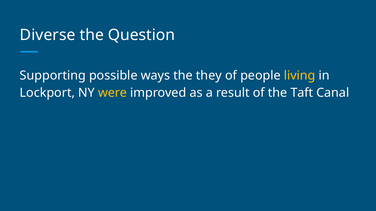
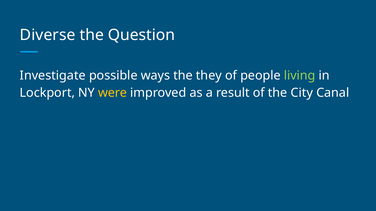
Supporting: Supporting -> Investigate (53, 76)
living colour: yellow -> light green (300, 76)
Taft: Taft -> City (302, 93)
